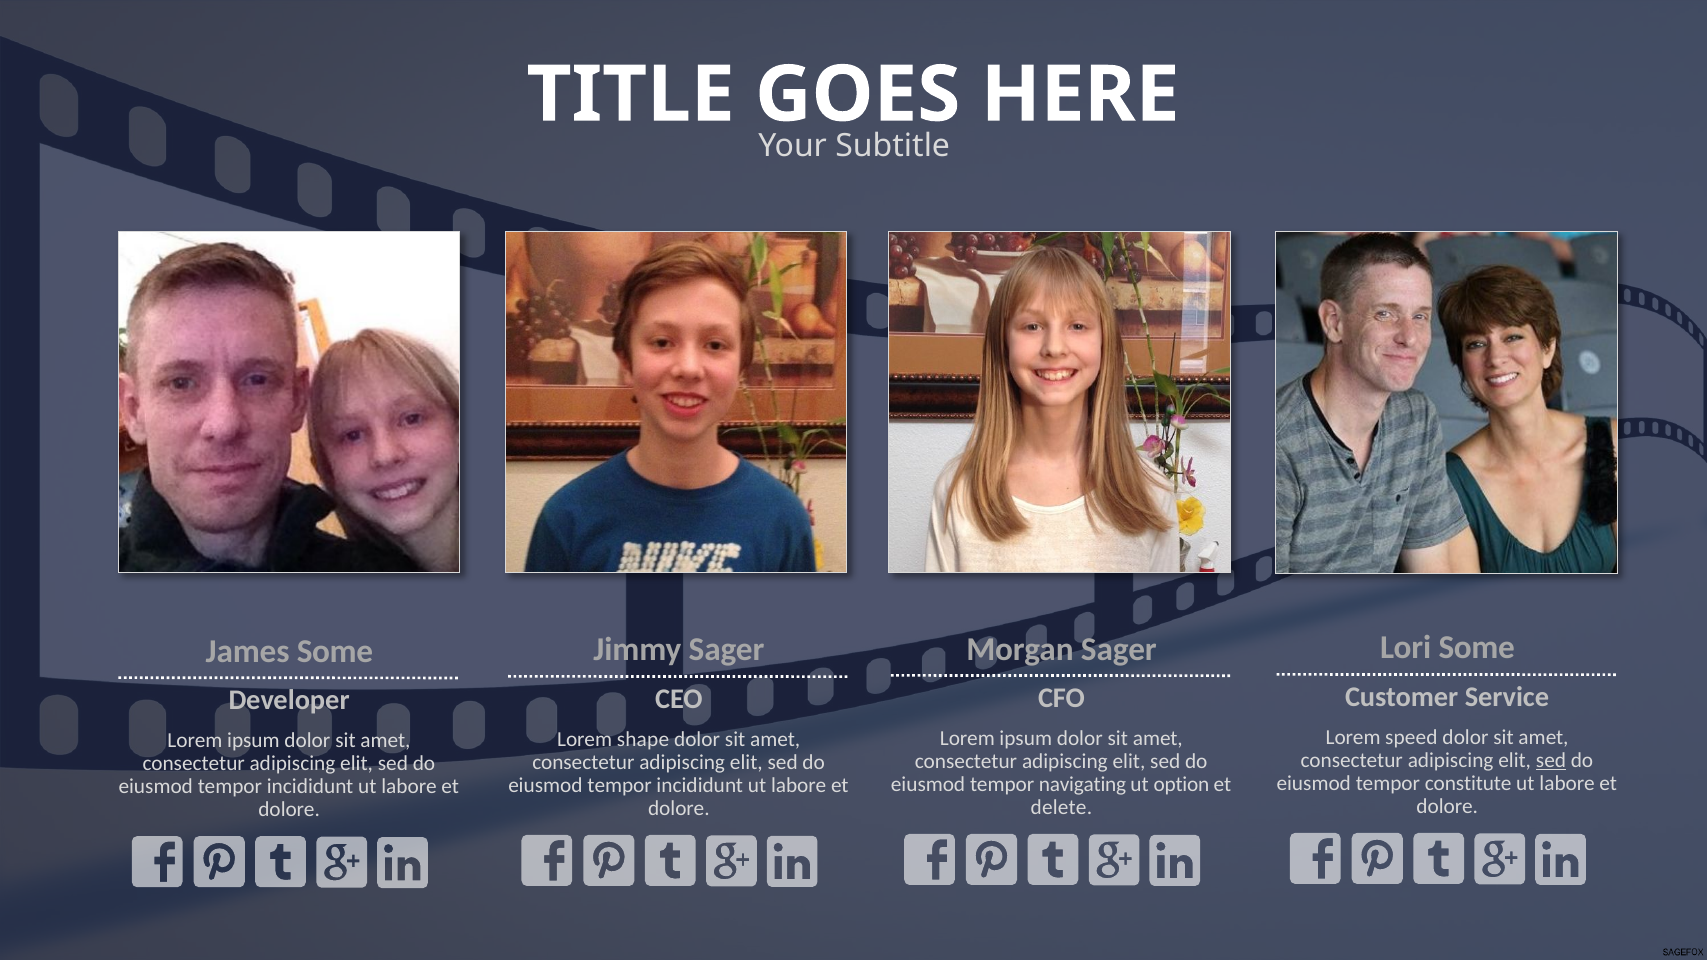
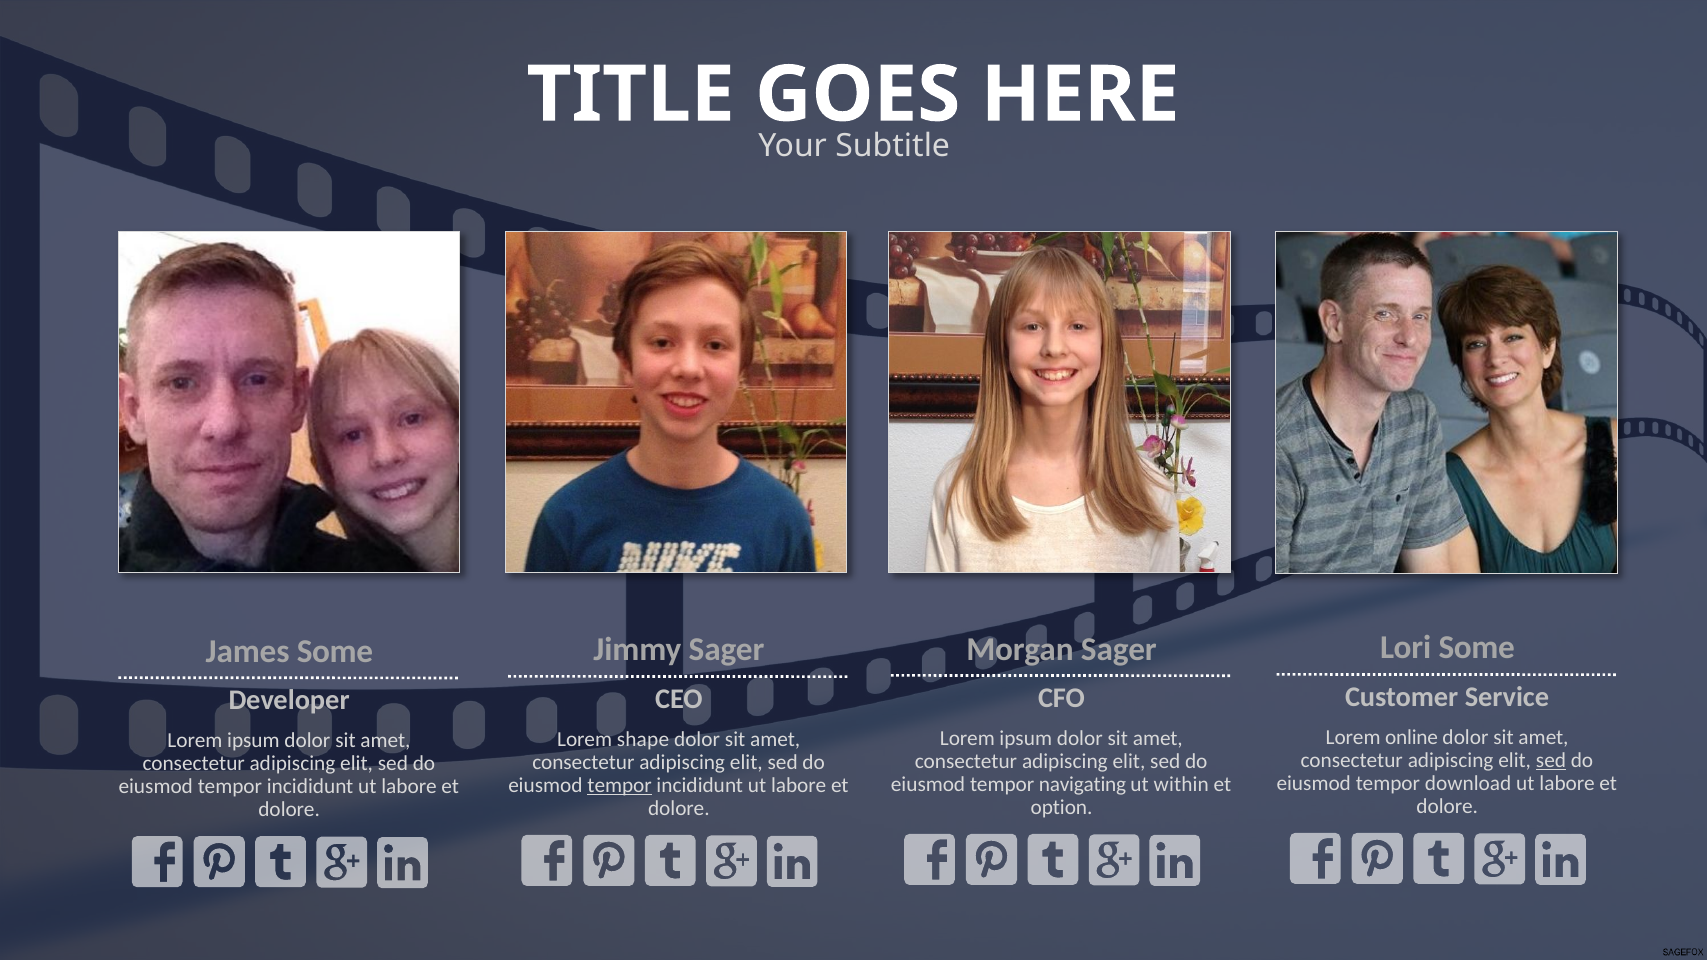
speed: speed -> online (1412, 737)
constitute: constitute -> download (1468, 783)
option: option -> within (1181, 784)
tempor underline: none -> present (620, 785)
delete: delete -> option (1062, 807)
